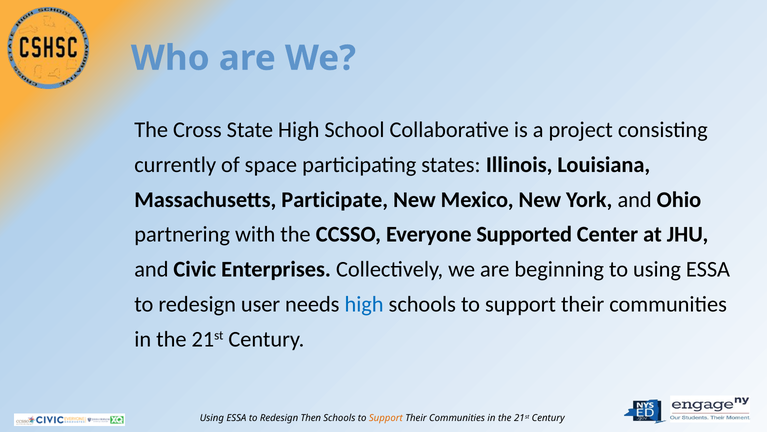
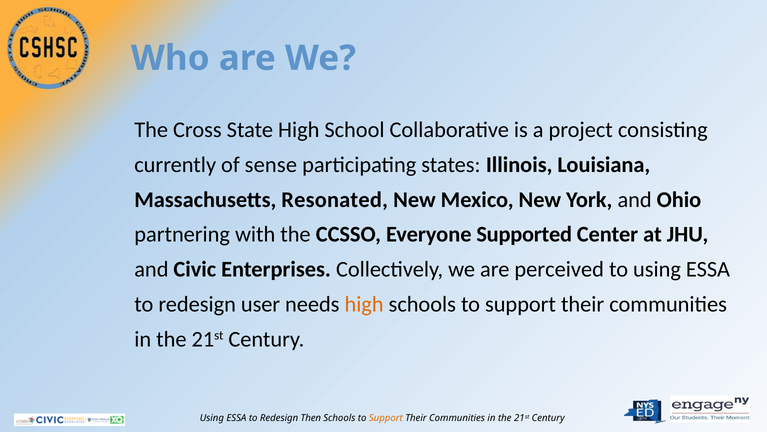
space: space -> sense (271, 165)
Participate: Participate -> Resonated (335, 199)
beginning: beginning -> perceived (559, 269)
high colour: blue -> orange (364, 304)
